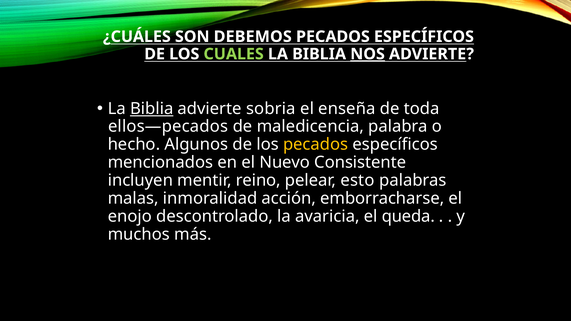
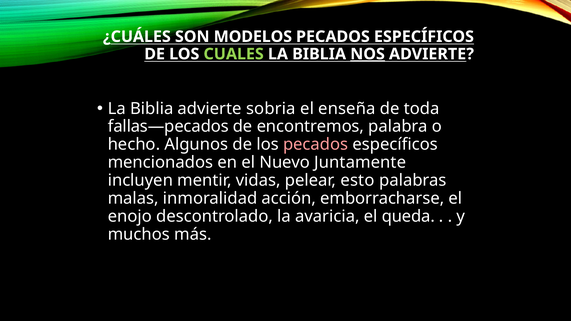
DEBEMOS: DEBEMOS -> MODELOS (253, 37)
Biblia underline: present -> none (152, 109)
ellos—pecados: ellos—pecados -> fallas—pecados (168, 127)
maledicencia: maledicencia -> encontremos (310, 127)
pecados colour: yellow -> pink (316, 145)
Consistente: Consistente -> Juntamente (360, 163)
reino: reino -> vidas (258, 181)
